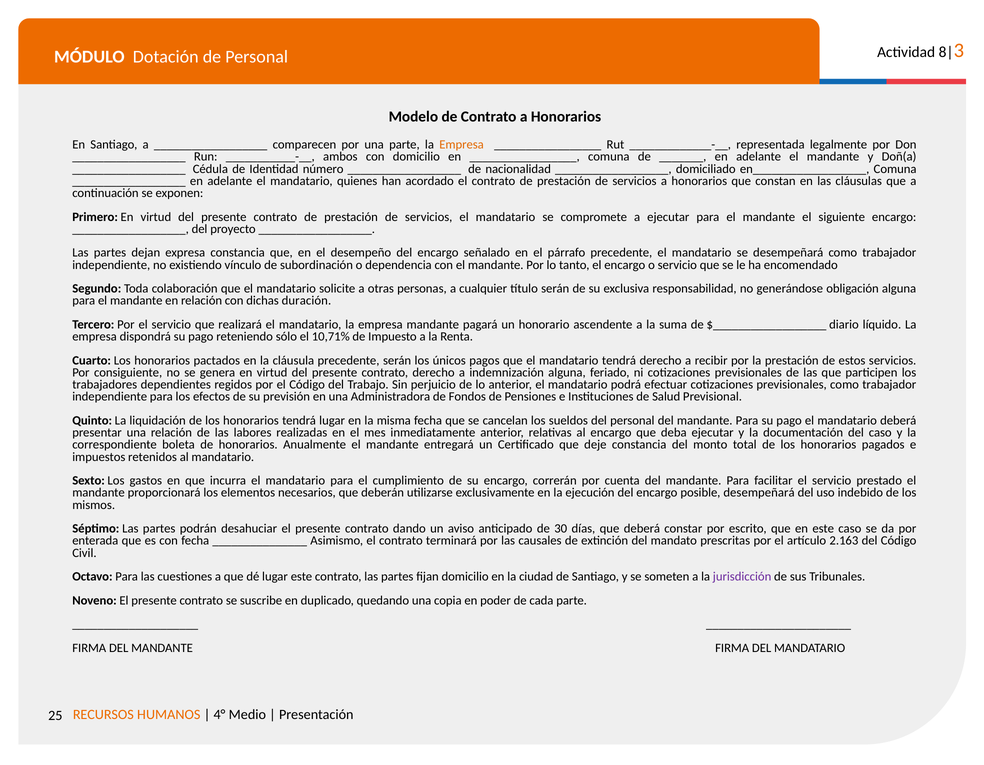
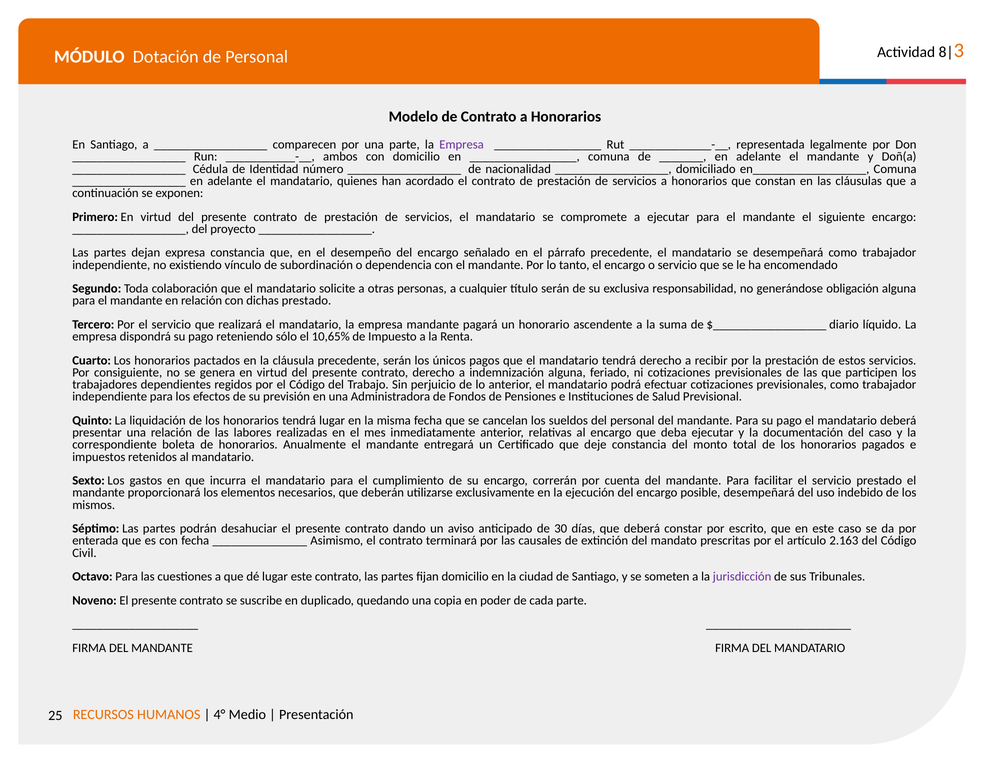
Empresa colour: orange -> purple (462, 145)
dichas duración: duración -> prestado (306, 301)
10,71%: 10,71% -> 10,65% (331, 337)
